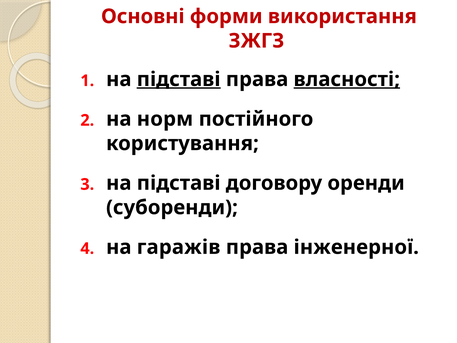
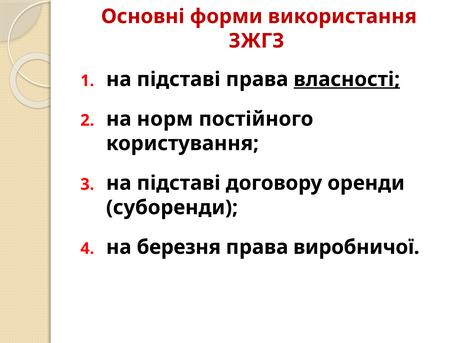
підставі underline: present -> none (179, 79)
гаражів: гаражів -> березня (179, 247)
інженерної: інженерної -> виробничої (356, 247)
